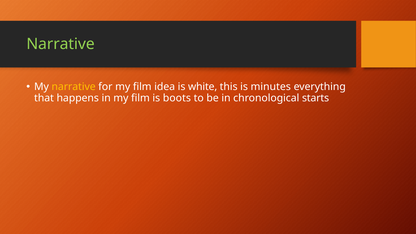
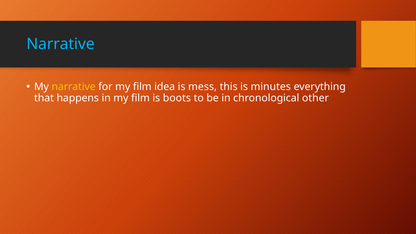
Narrative colour: light green -> light blue (60, 44)
white: white -> mess (203, 87)
starts: starts -> other (315, 98)
